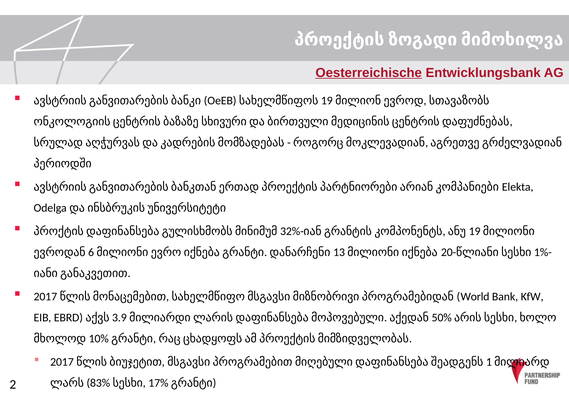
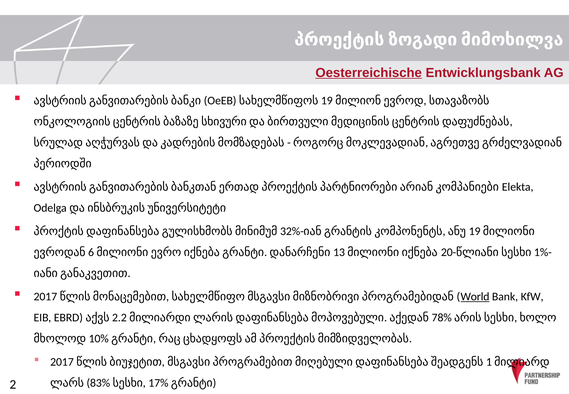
World underline: none -> present (475, 296)
3.9: 3.9 -> 2.2 (119, 317)
50%: 50% -> 78% (442, 317)
